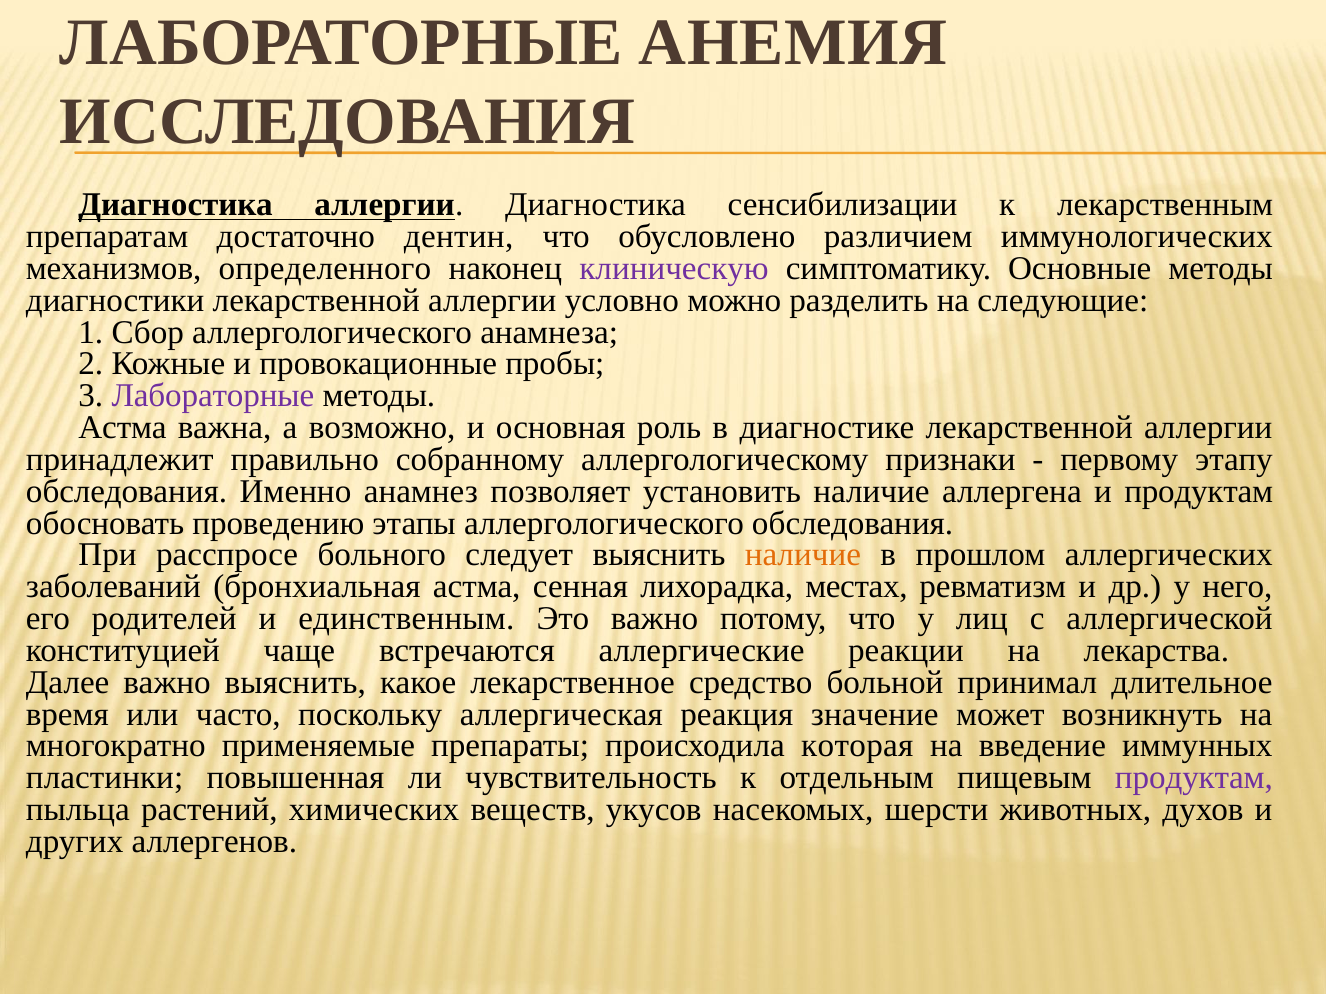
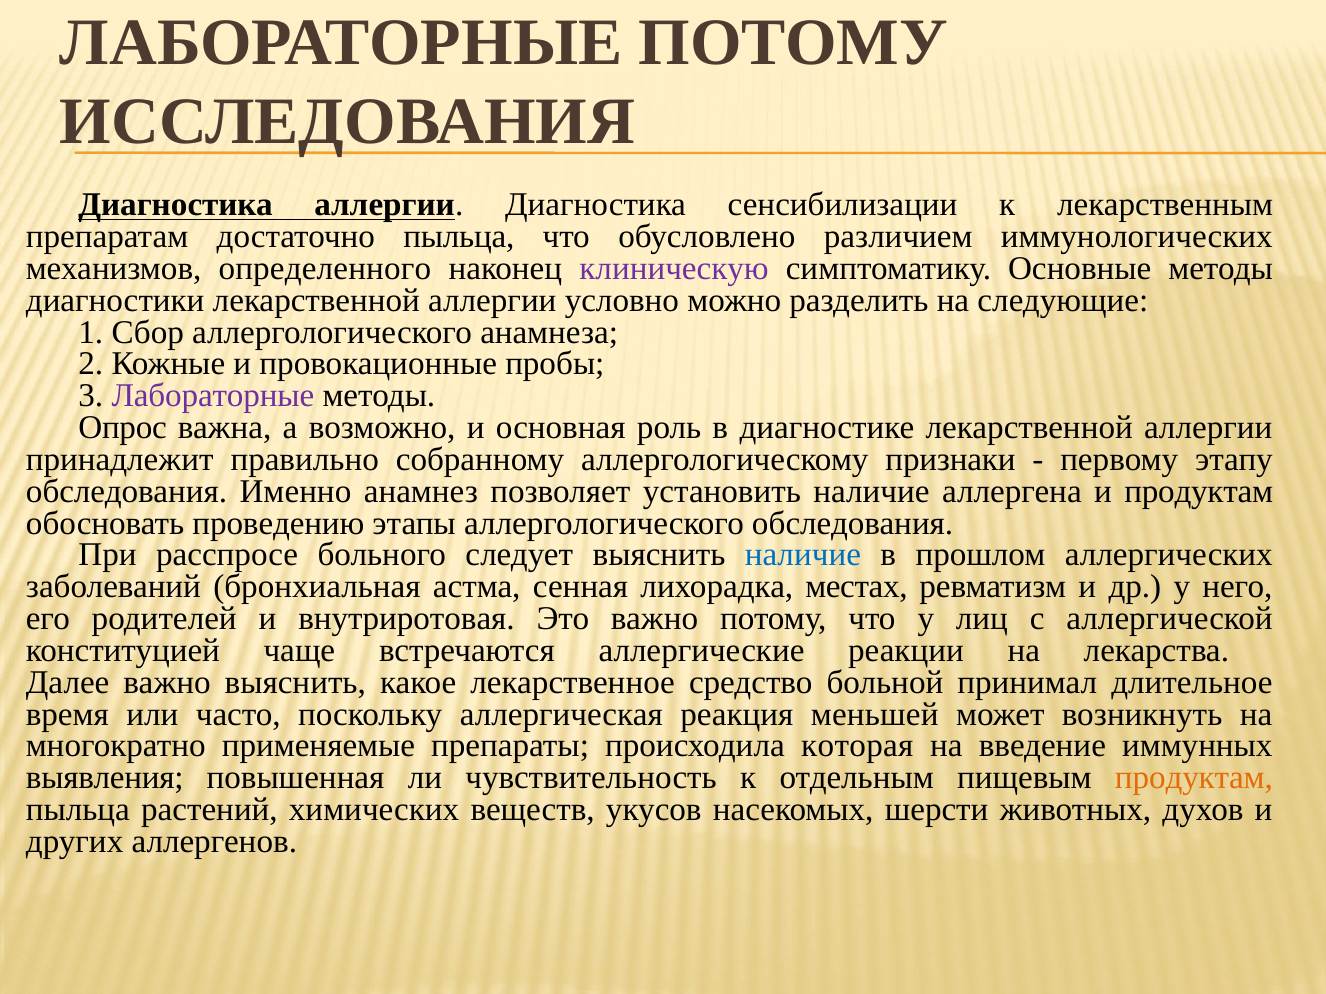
ЛАБОРАТОРНЫЕ АНЕМИЯ: АНЕМИЯ -> ПОТОМУ (793, 42)
достаточно дентин: дентин -> пыльца (459, 237)
Астма: Астма -> Опрос (123, 428)
наличие colour: orange -> blue (803, 555)
единственным: единственным -> внутриротовая (406, 619)
значение: значение -> меньшей (875, 714)
пластинки: пластинки -> выявления (105, 778)
продуктам colour: purple -> orange (1194, 778)
